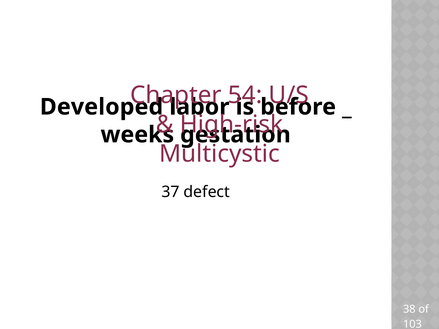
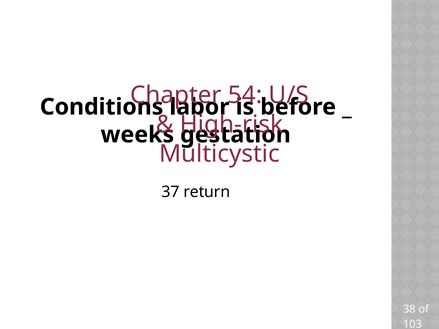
Developed: Developed -> Conditions (102, 107)
defect: defect -> return (207, 192)
